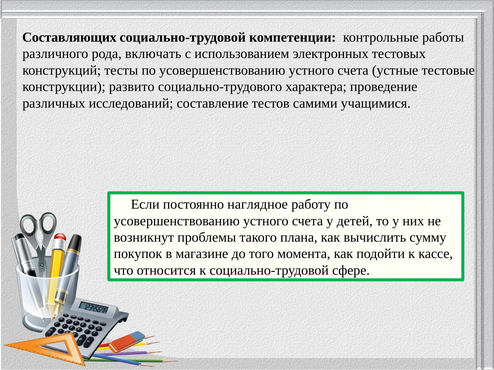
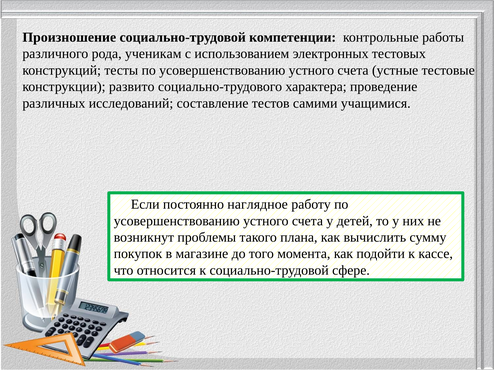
Составляющих: Составляющих -> Произношение (69, 37)
включать: включать -> ученикам (153, 54)
